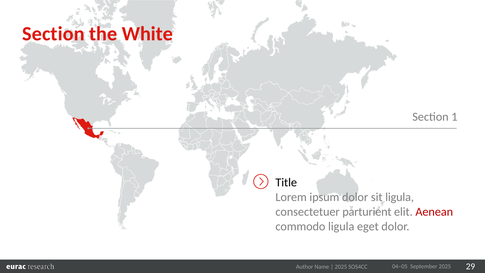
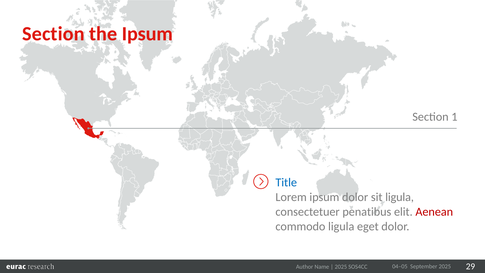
the White: White -> Ipsum (147, 34)
Title colour: black -> blue (286, 183)
parturient: parturient -> penatibus (367, 212)
